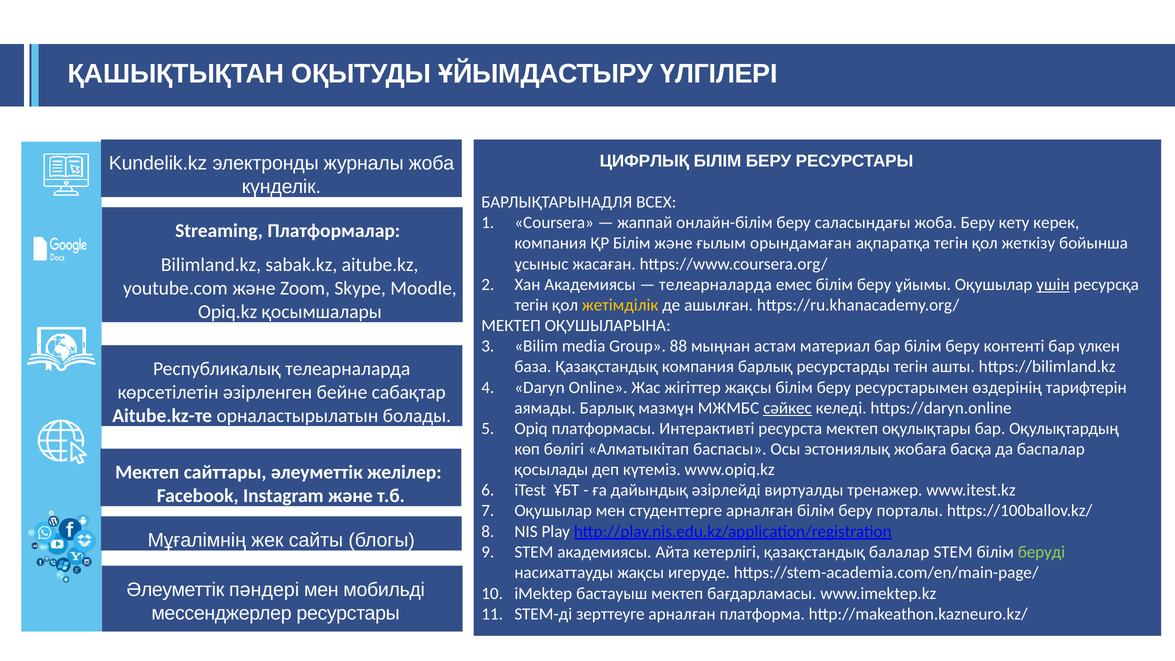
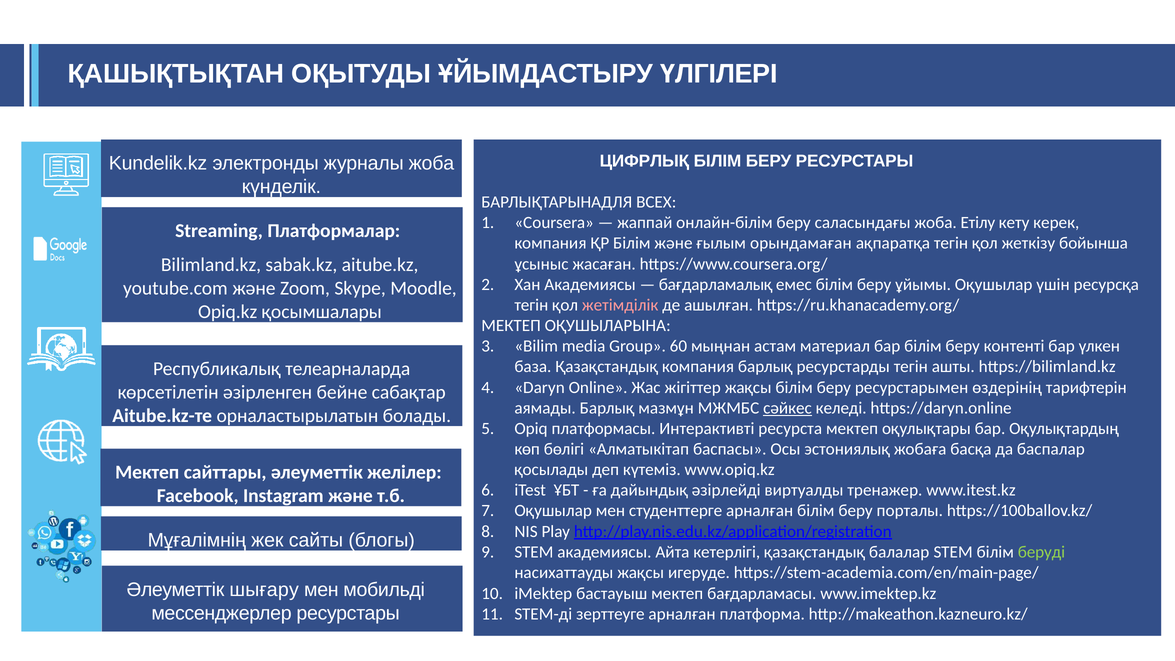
жоба Беру: Беру -> Етілу (978, 223)
телеарналарда: телеарналарда -> бағдарламалық (716, 284)
үшін underline: present -> none (1053, 284)
жетімділік colour: yellow -> pink (620, 305)
88: 88 -> 60 (678, 346)
пәндері: пәндері -> шығару (264, 590)
